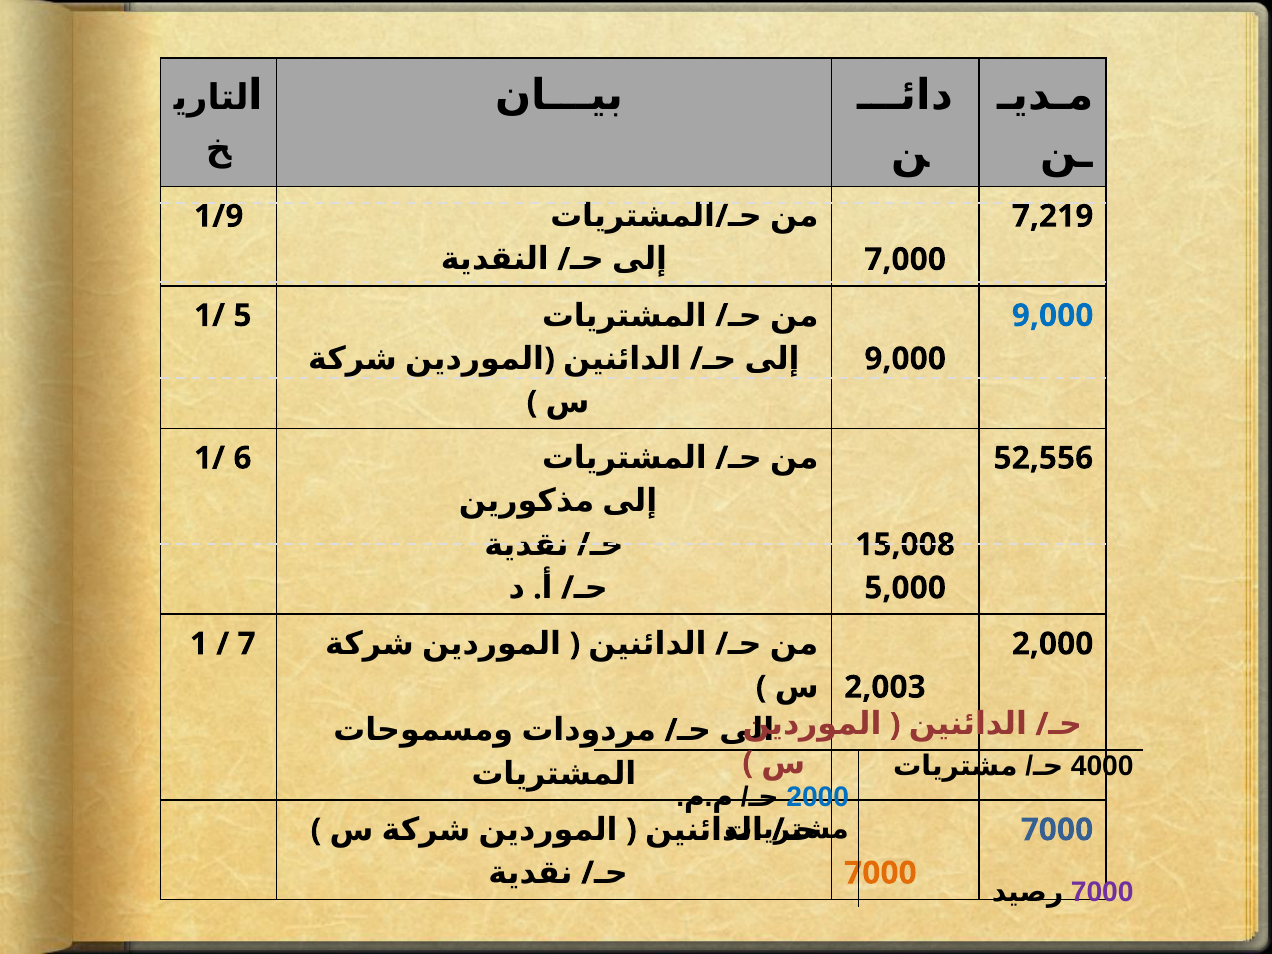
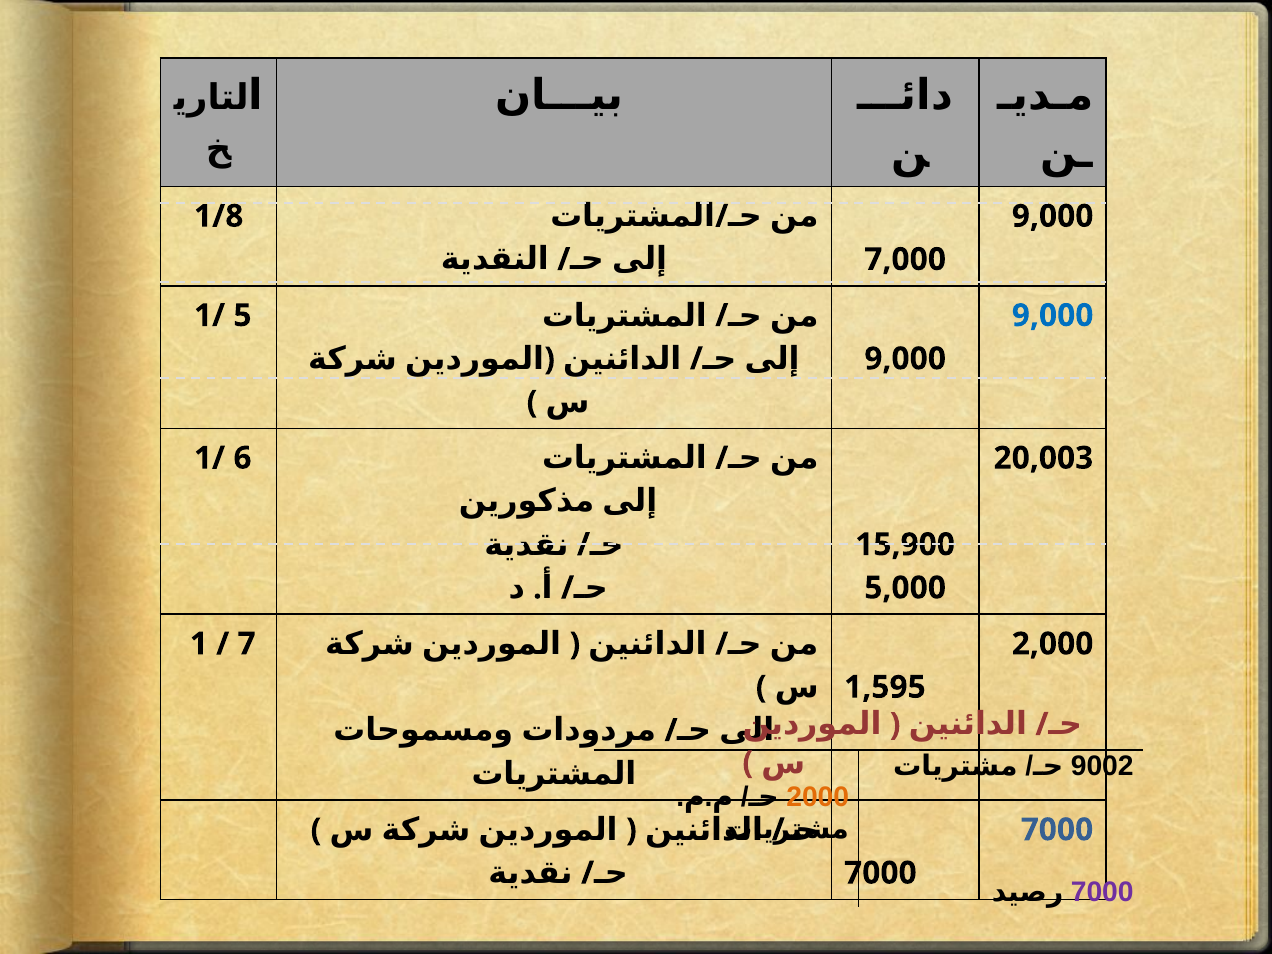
1/9: 1/9 -> 1/8 (219, 216)
7,219: 7,219 -> 9,000 (1053, 216)
52,556: 52,556 -> 20,003 (1043, 458)
15,008: 15,008 -> 15,900 (905, 545)
2,003: 2,003 -> 1,595 (885, 687)
4000: 4000 -> 9002 (1102, 766)
2000 colour: blue -> orange (818, 797)
7000 colour: orange -> black (880, 873)
